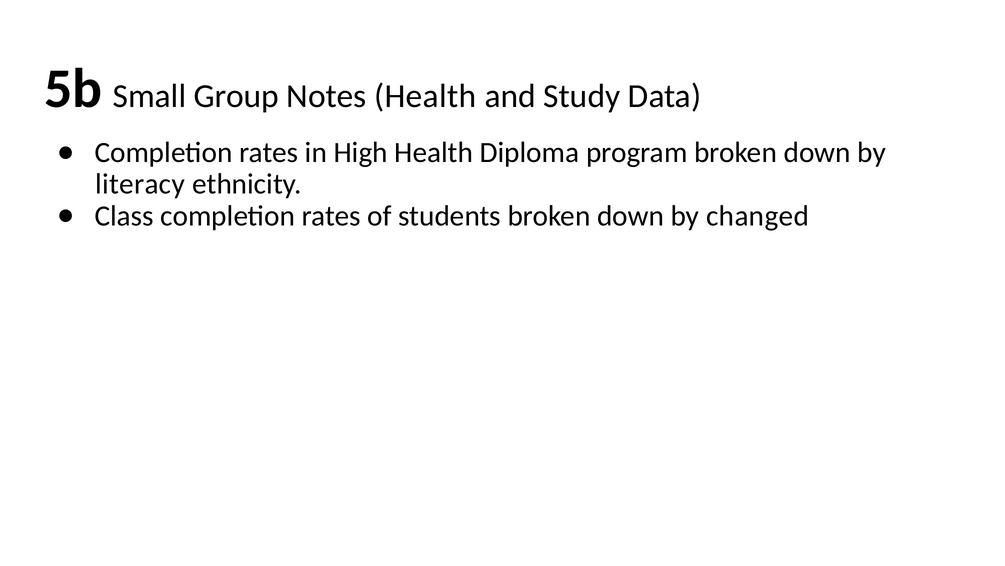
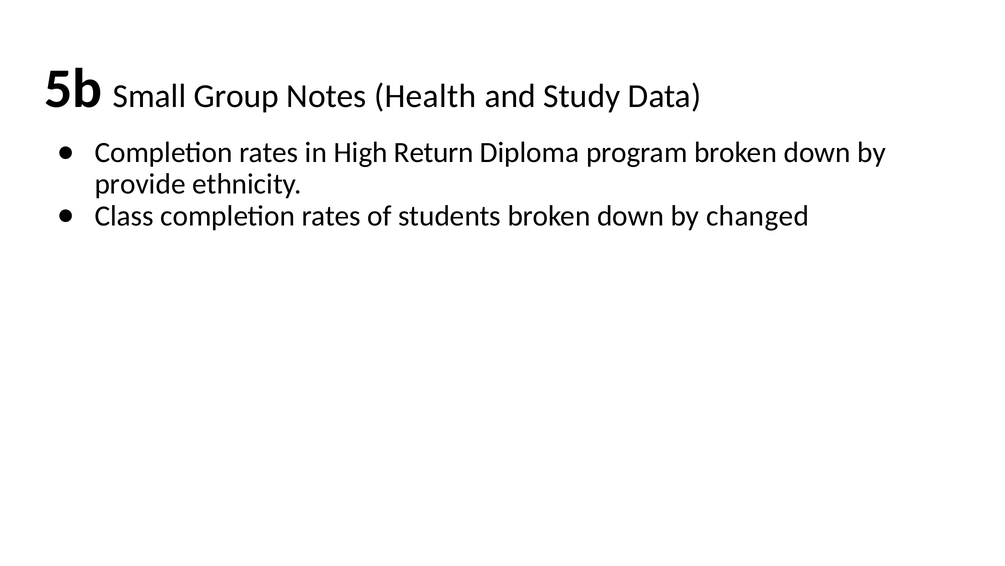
High Health: Health -> Return (434, 152)
literacy: literacy -> provide (140, 184)
